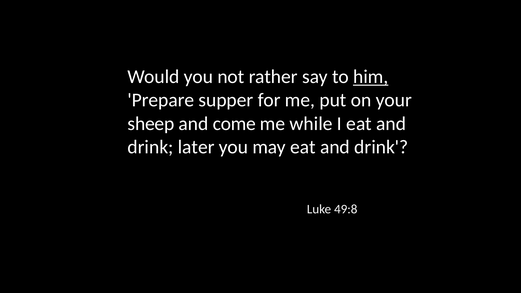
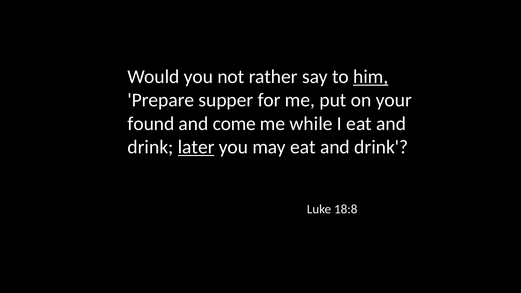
sheep: sheep -> found (151, 124)
later underline: none -> present (196, 147)
49:8: 49:8 -> 18:8 (346, 209)
